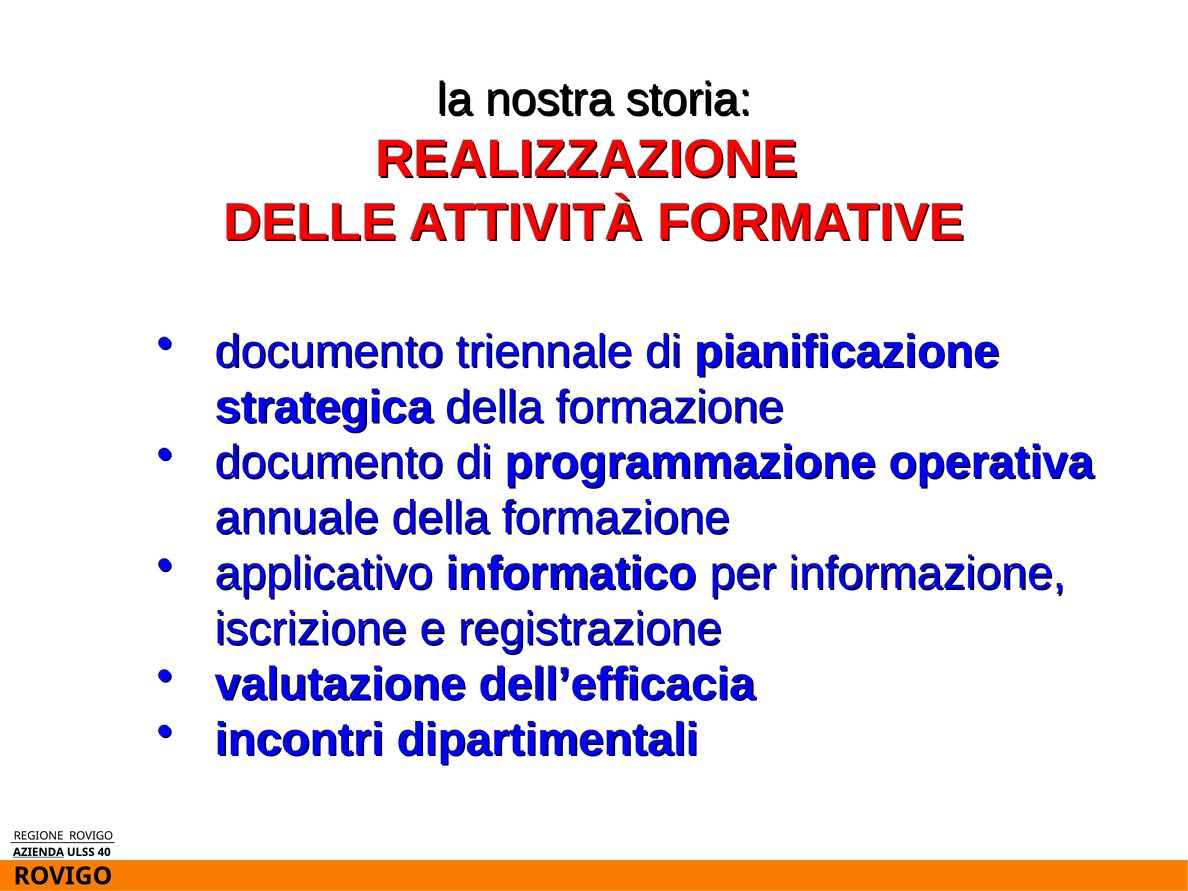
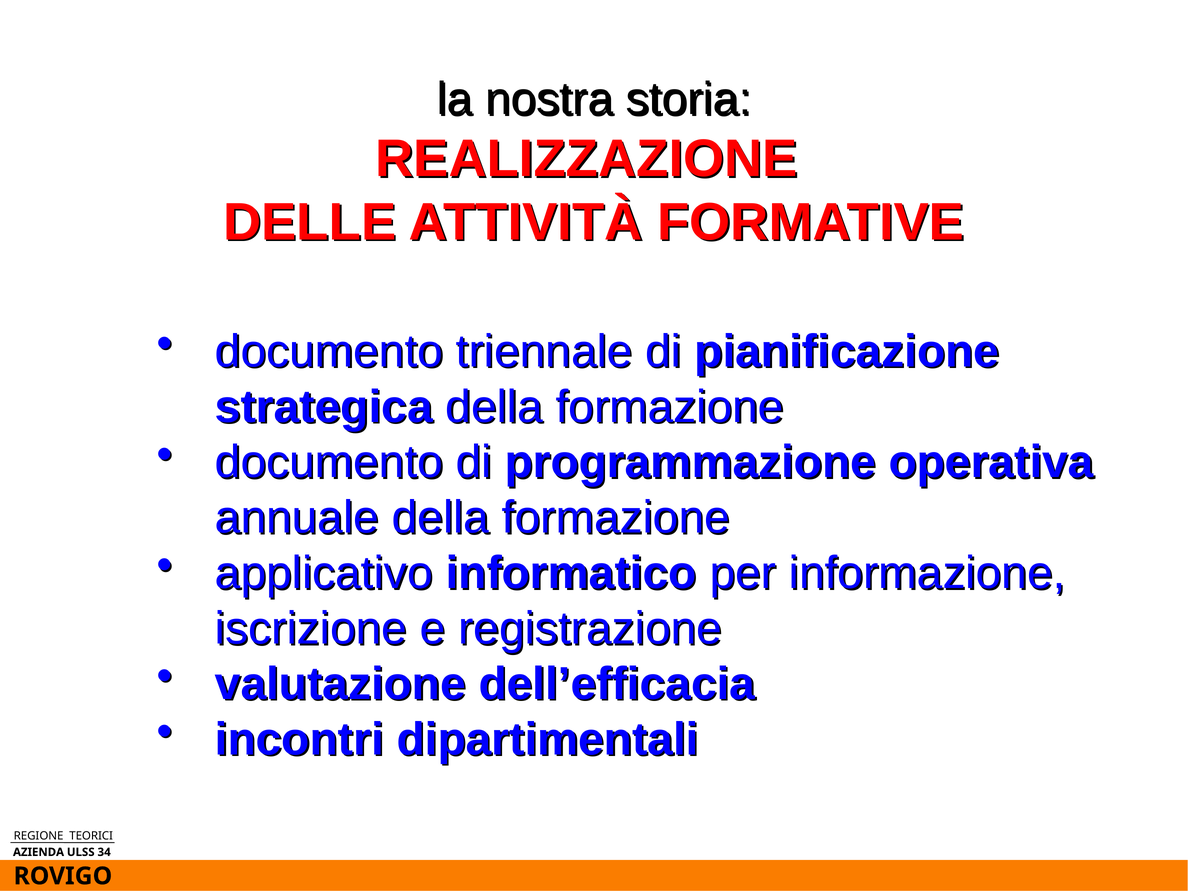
REGIONE ROVIGO: ROVIGO -> TEORICI (91, 836)
AZIENDA underline: present -> none (39, 852)
40: 40 -> 34 (104, 852)
